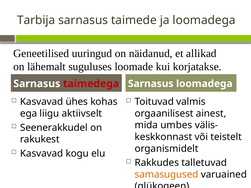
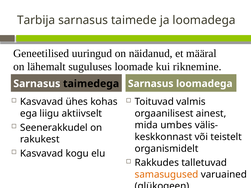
allikad: allikad -> määral (201, 53)
korjatakse: korjatakse -> riknemine (197, 67)
taimedega colour: red -> black (91, 84)
